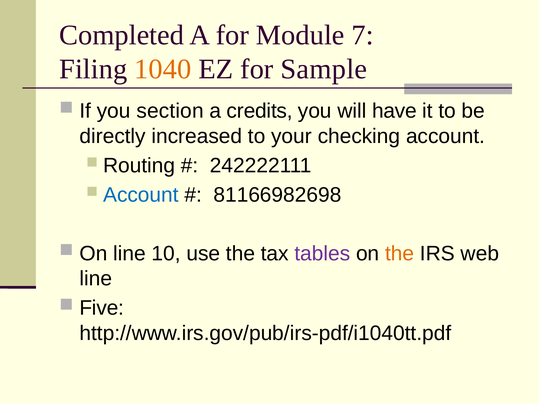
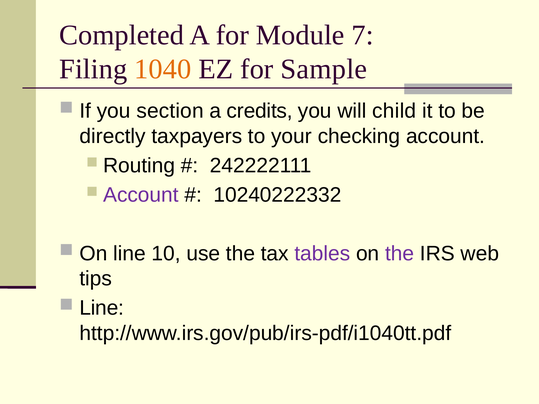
have: have -> child (394, 111)
increased: increased -> taxpayers (197, 136)
Account colour: blue -> purple (141, 195)
81166982698: 81166982698 -> 10240222332 (277, 195)
the colour: orange -> purple (400, 254)
line: line -> tips (96, 279)
Five: Five -> Line (102, 308)
